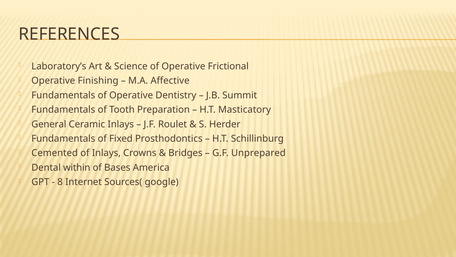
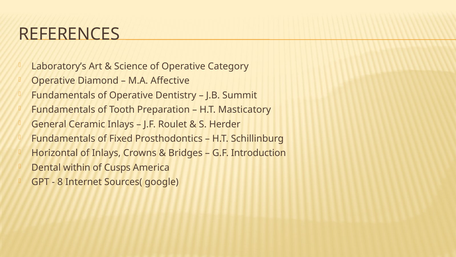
Frictional: Frictional -> Category (228, 66)
Finishing: Finishing -> Diamond (98, 81)
Cemented: Cemented -> Horizontal (55, 153)
Unprepared: Unprepared -> Introduction (259, 153)
Bases: Bases -> Cusps (117, 167)
